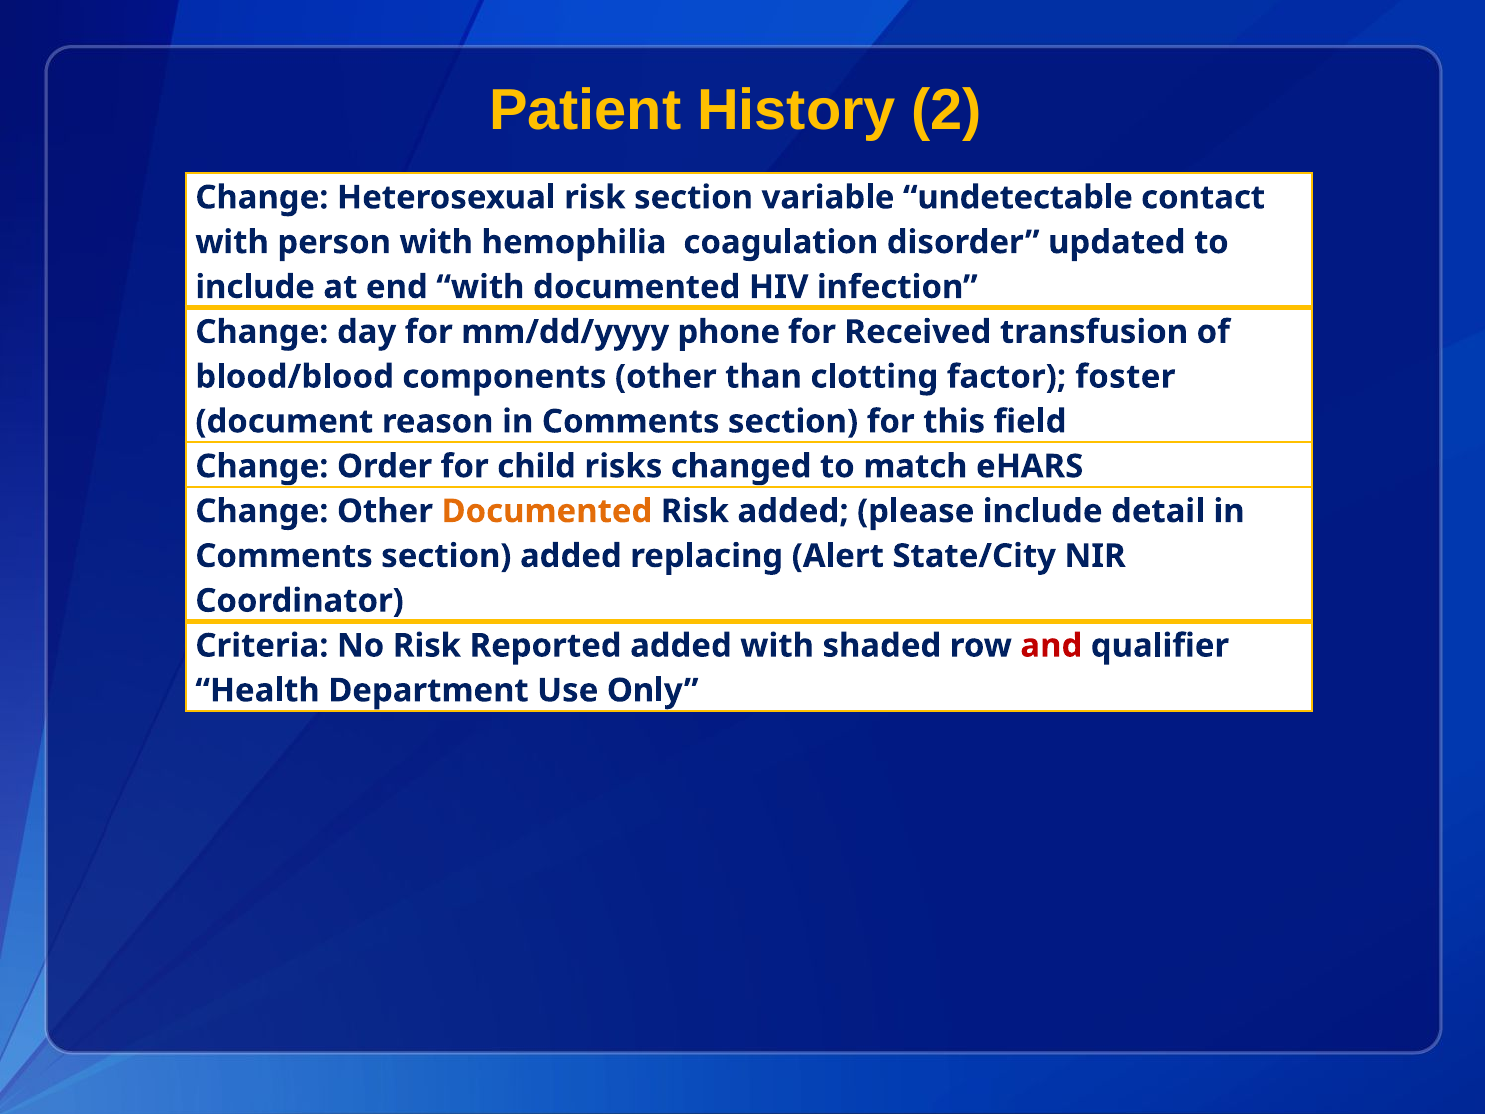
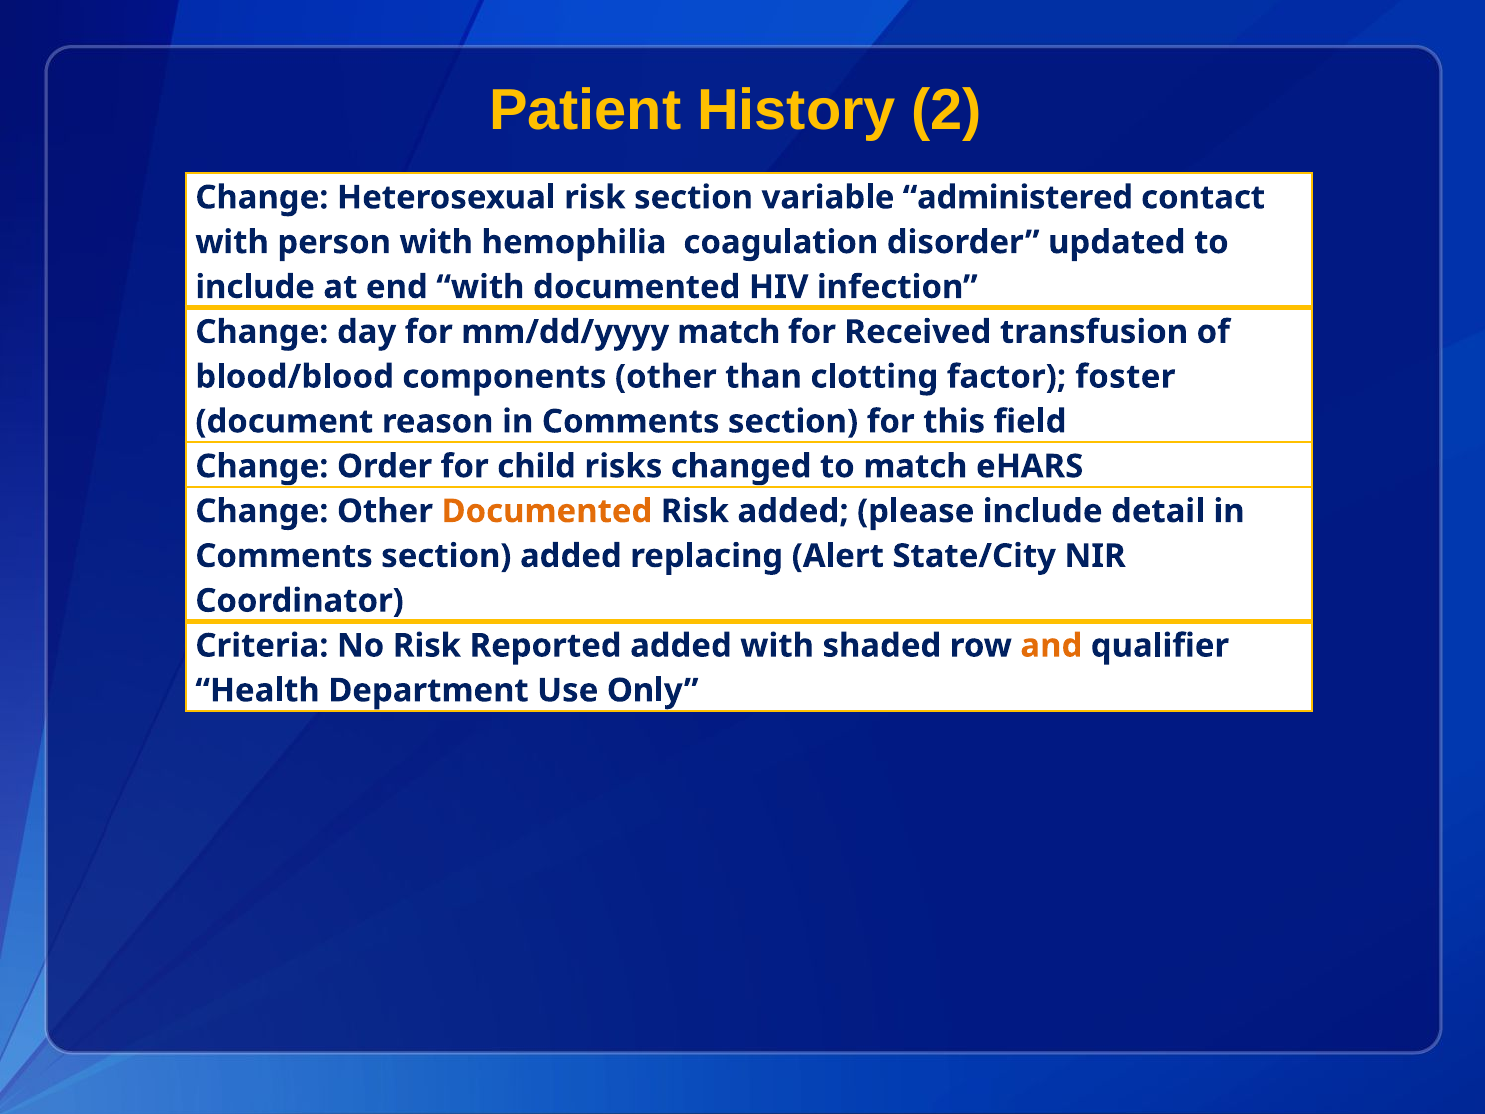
undetectable: undetectable -> administered (1018, 197)
mm/dd/yyyy phone: phone -> match (729, 332)
and colour: red -> orange (1051, 646)
